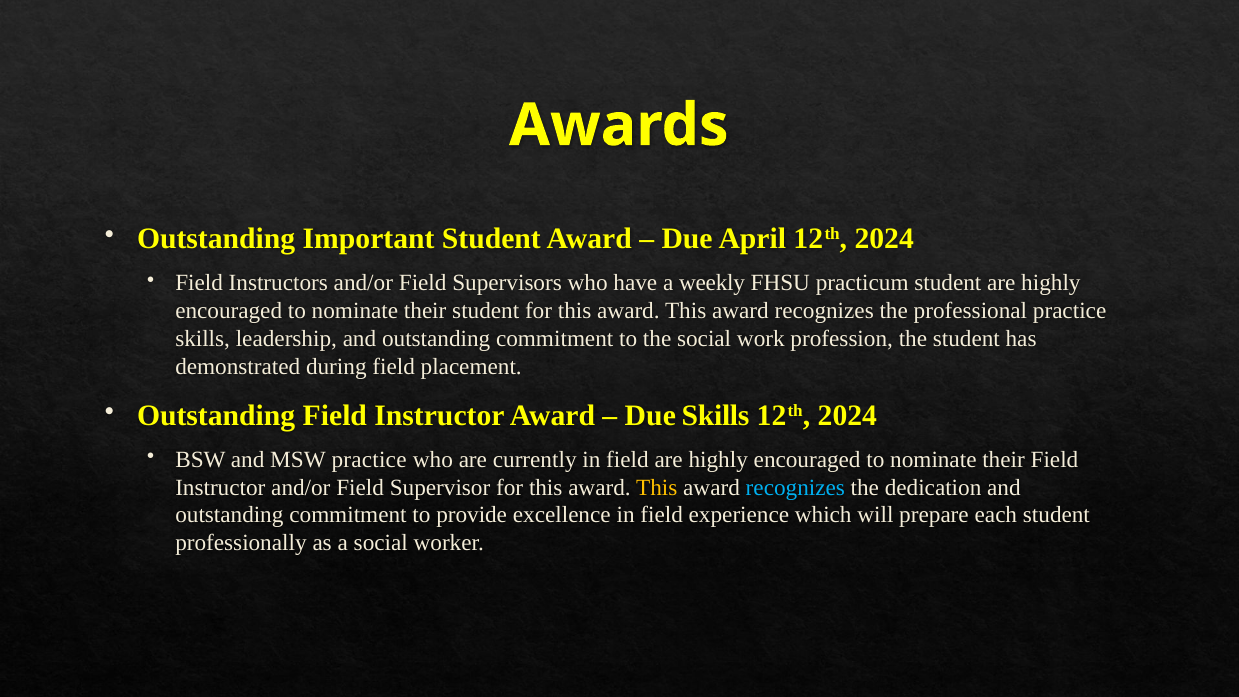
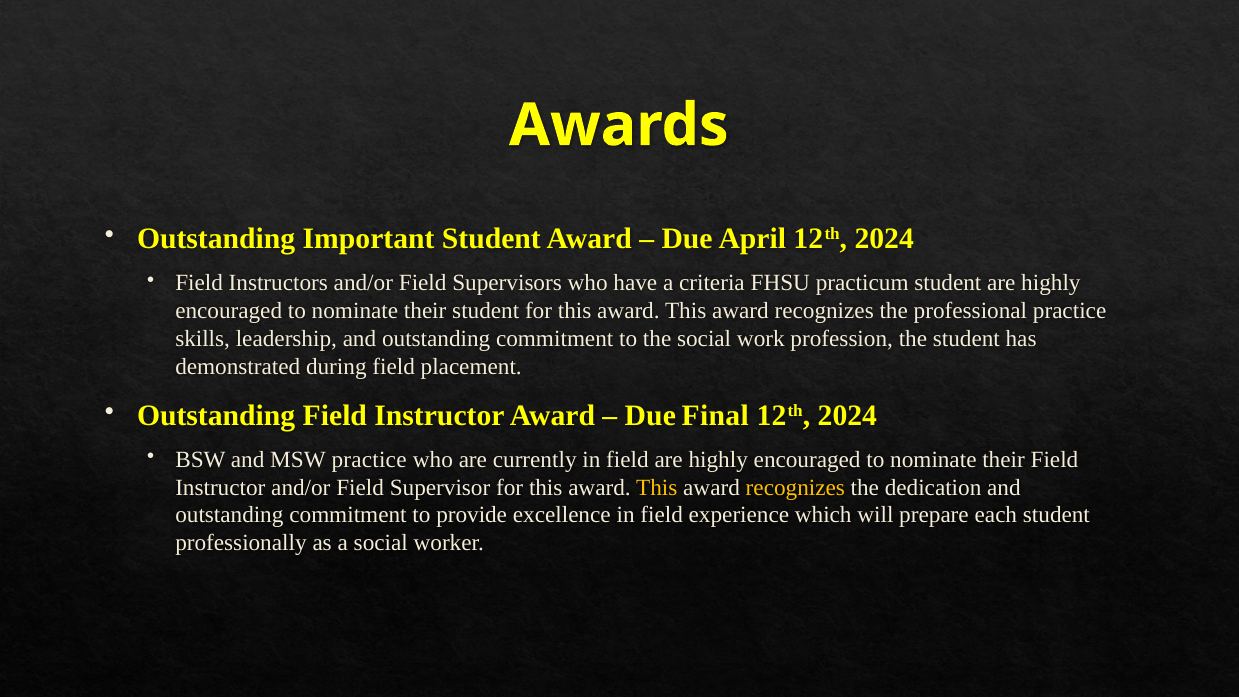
weekly: weekly -> criteria (712, 283)
Due Skills: Skills -> Final (715, 416)
recognizes colour: light blue -> yellow (795, 487)
